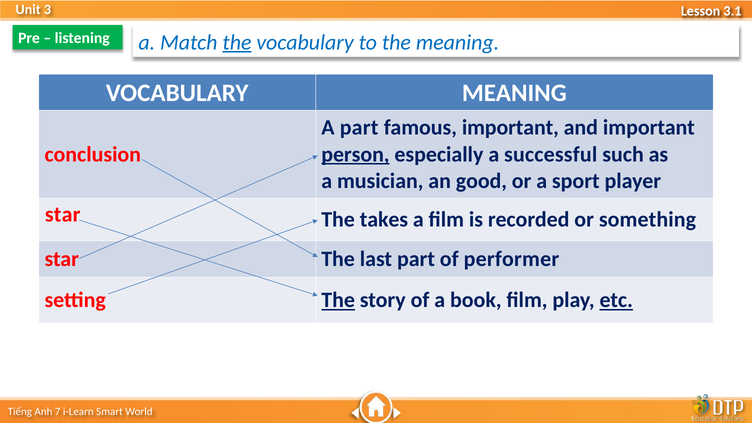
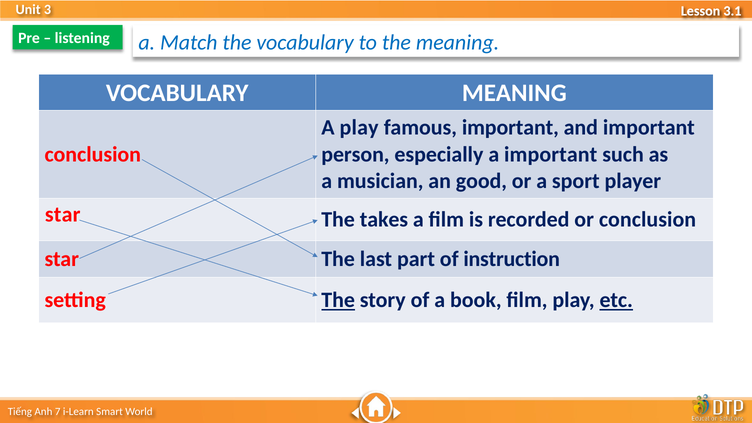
the underline: present -> none (237, 42)
A part: part -> play (359, 128)
person underline: present -> none (355, 154)
a successful: successful -> important (551, 154)
or something: something -> conclusion (648, 220)
performer: performer -> instruction (512, 259)
